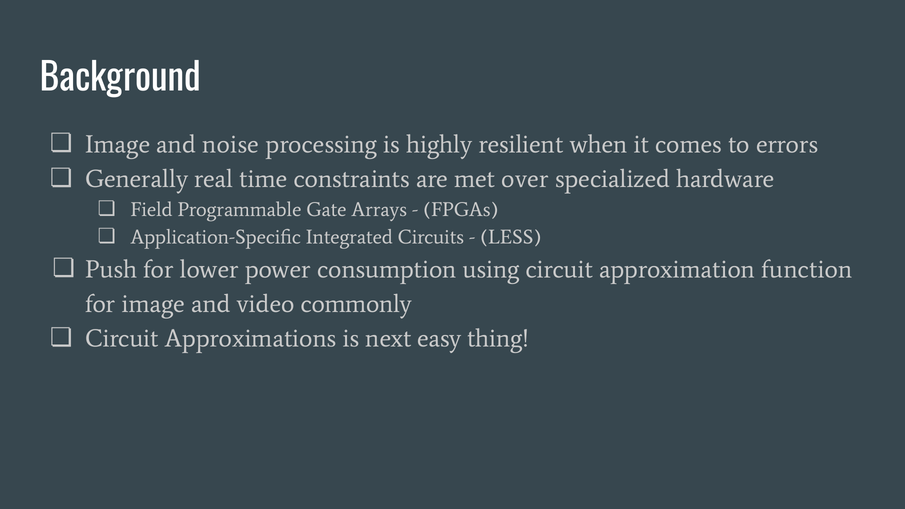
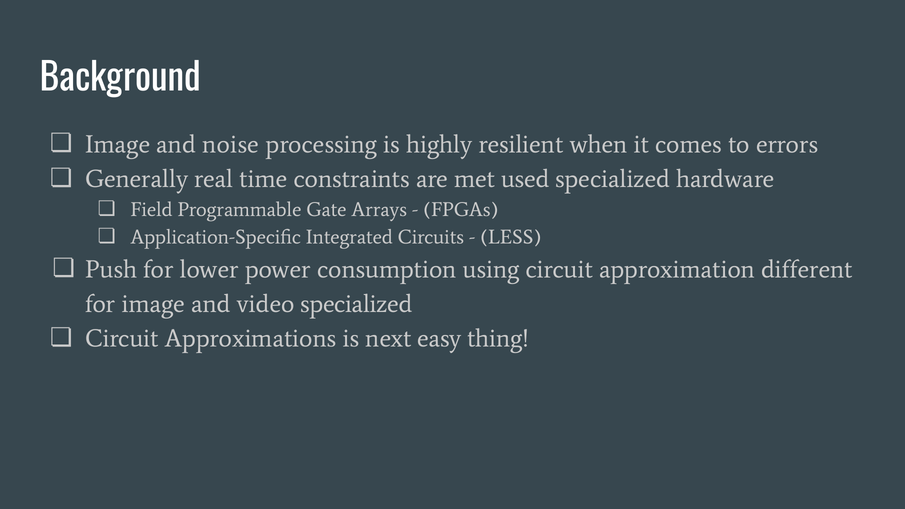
over: over -> used (525, 179)
function: function -> different (807, 269)
video commonly: commonly -> specialized (356, 304)
